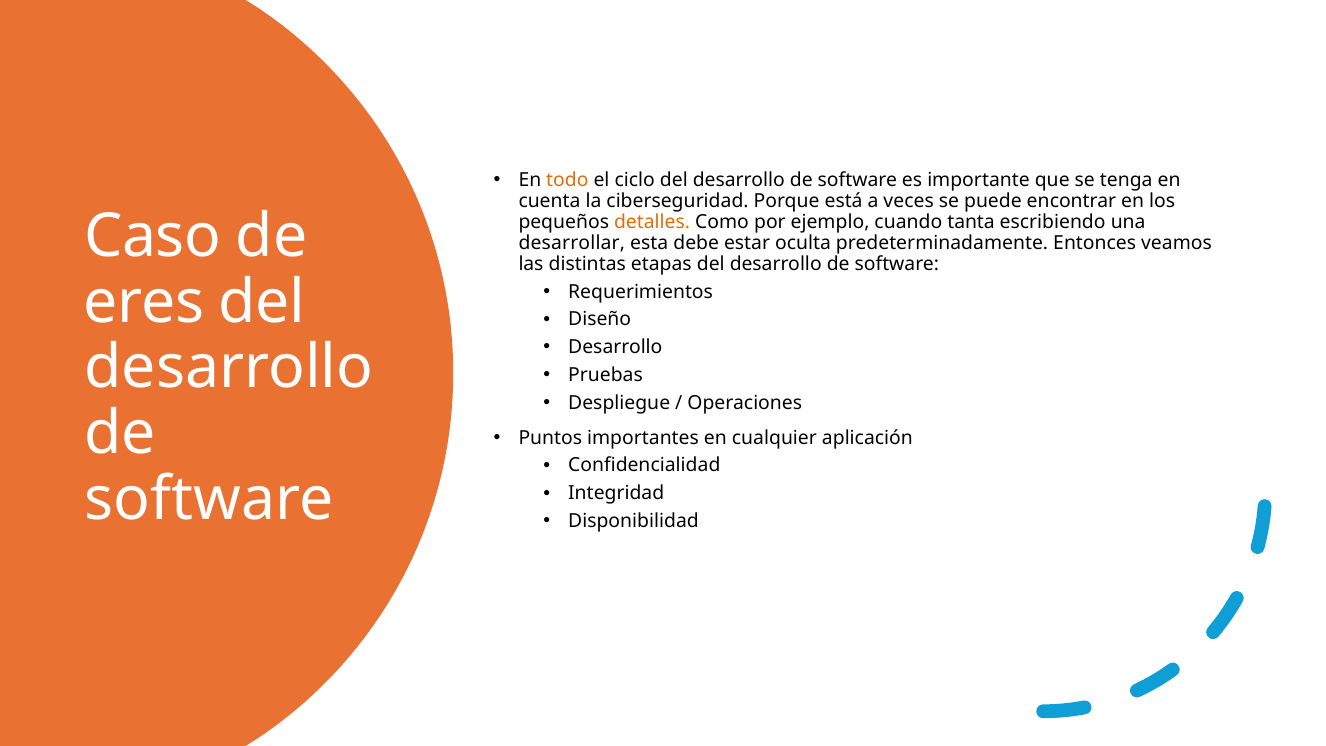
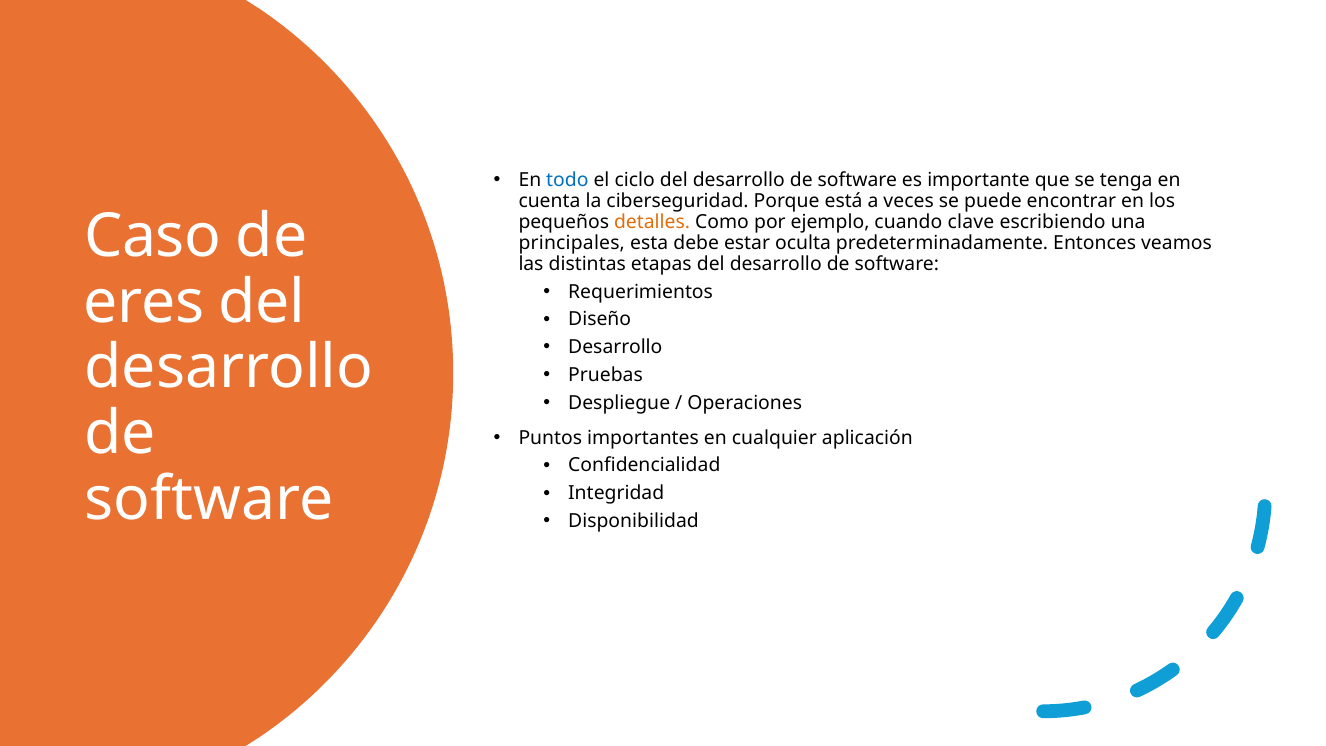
todo colour: orange -> blue (567, 180)
tanta: tanta -> clave (971, 222)
desarrollar: desarrollar -> principales (572, 243)
